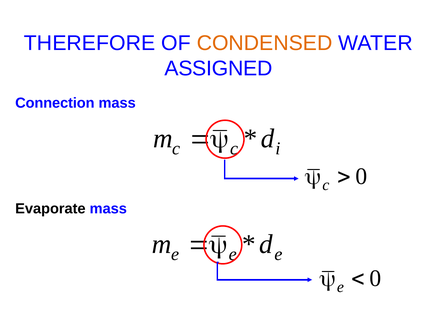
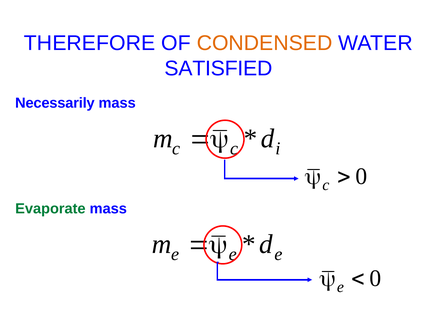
ASSIGNED: ASSIGNED -> SATISFIED (219, 69)
Connection: Connection -> Necessarily (55, 103)
Evaporate colour: black -> green (50, 209)
